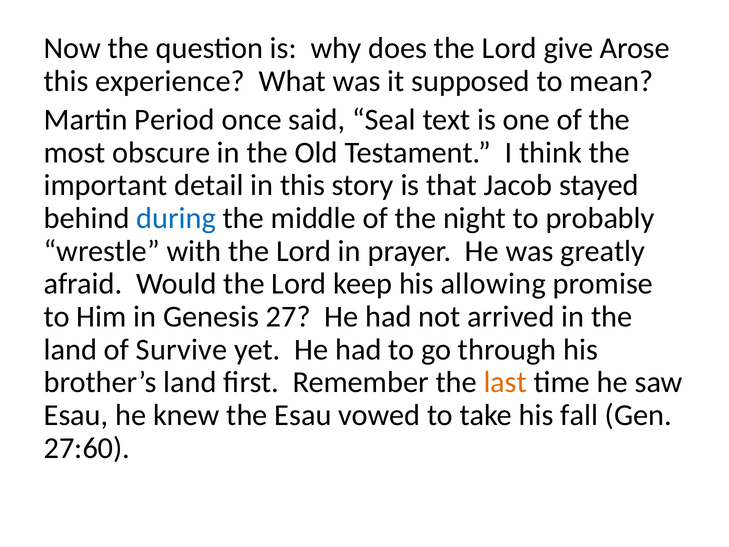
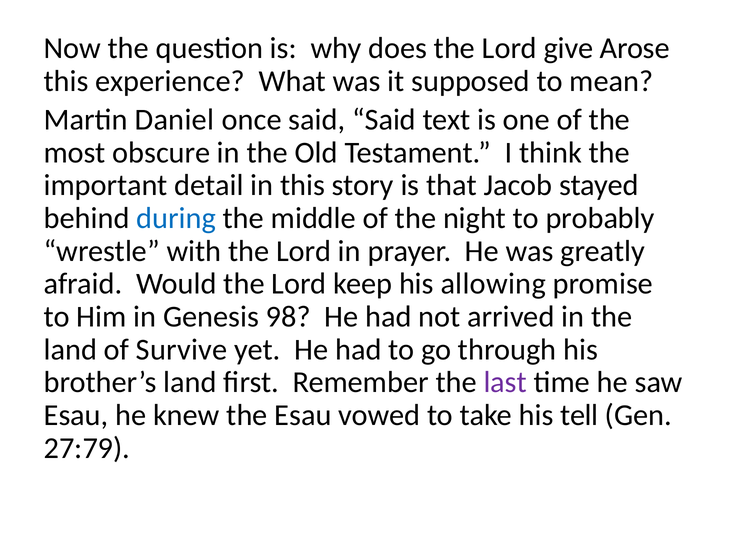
Period: Period -> Daniel (174, 120)
said Seal: Seal -> Said (384, 120)
27: 27 -> 98 (288, 317)
last colour: orange -> purple (505, 382)
fall: fall -> tell (579, 415)
27:60: 27:60 -> 27:79 (87, 448)
